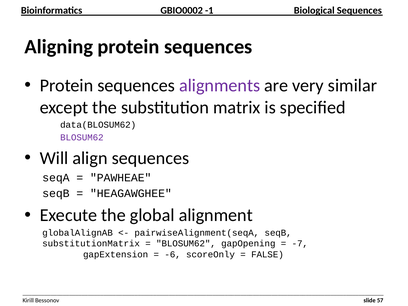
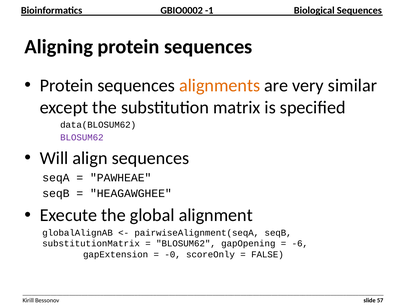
alignments colour: purple -> orange (220, 86)
-7: -7 -> -6 (300, 244)
-6: -6 -> -0 (173, 255)
